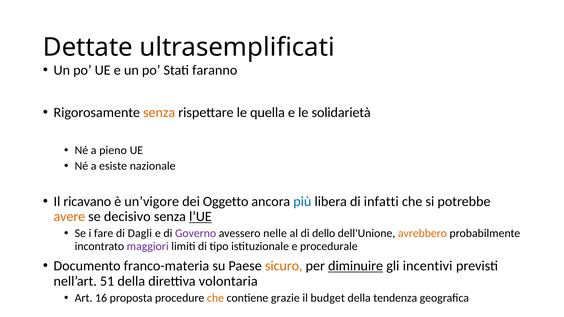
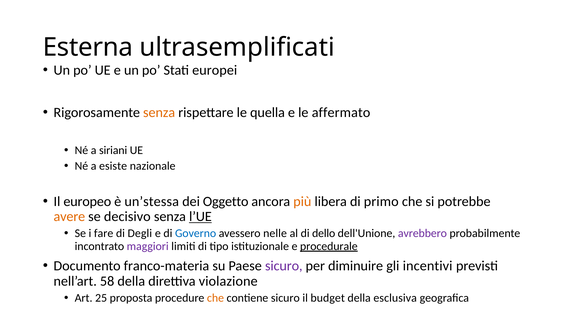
Dettate: Dettate -> Esterna (88, 47)
faranno: faranno -> europei (215, 70)
solidarietà: solidarietà -> affermato (341, 112)
pieno: pieno -> siriani (113, 150)
ricavano: ricavano -> europeo (87, 202)
un’vigore: un’vigore -> un’stessa (152, 202)
più colour: blue -> orange (302, 202)
infatti: infatti -> primo (381, 202)
Dagli: Dagli -> Degli (140, 234)
Governo colour: purple -> blue (196, 234)
avrebbero colour: orange -> purple (422, 234)
procedurale underline: none -> present (329, 246)
sicuro colour: orange -> purple (284, 266)
diminuire underline: present -> none (356, 266)
51: 51 -> 58 (107, 281)
volontaria: volontaria -> violazione (228, 281)
16: 16 -> 25 (101, 298)
contiene grazie: grazie -> sicuro (285, 298)
tendenza: tendenza -> esclusiva (395, 298)
